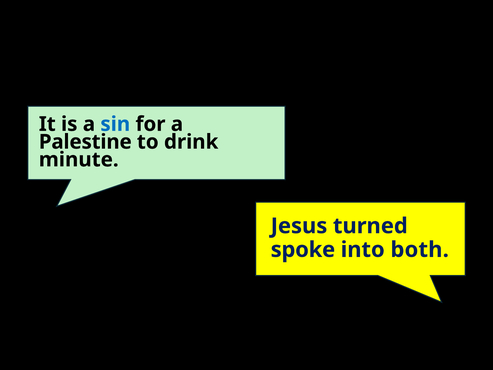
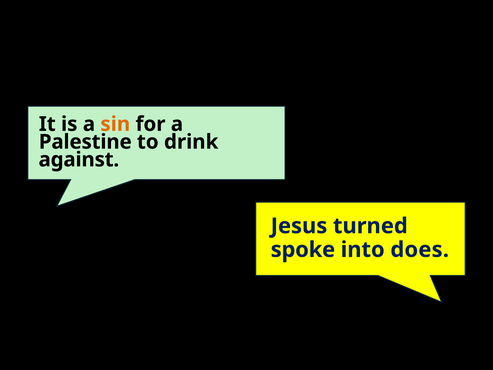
sin colour: blue -> orange (115, 124)
minute: minute -> against (79, 160)
both: both -> does (420, 250)
